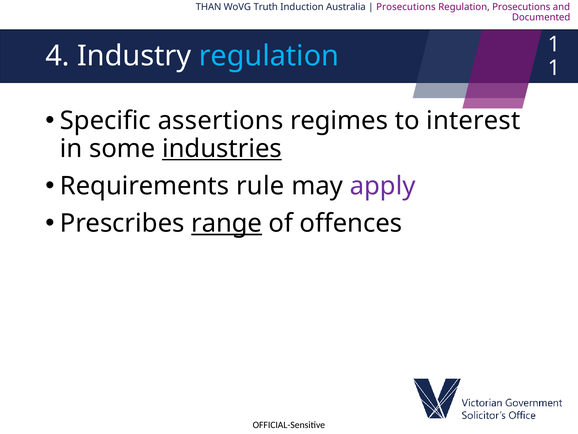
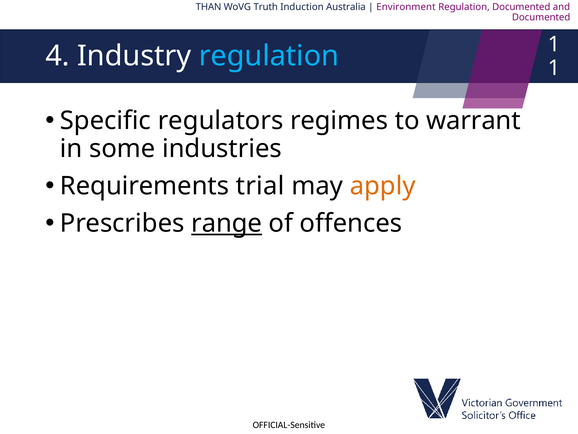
Prosecutions: Prosecutions -> Environment (406, 7)
Regulation Prosecutions: Prosecutions -> Documented (521, 7)
assertions: assertions -> regulators (221, 121)
interest: interest -> warrant (473, 121)
industries underline: present -> none (222, 148)
rule: rule -> trial (260, 186)
apply colour: purple -> orange (383, 186)
